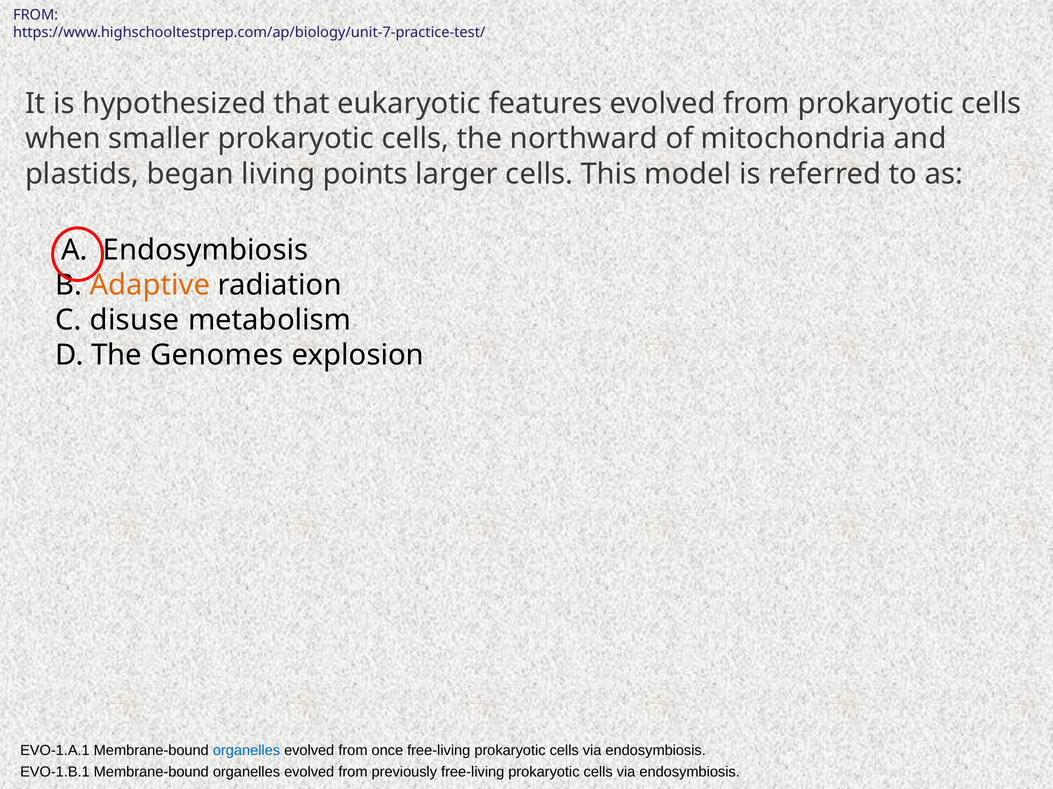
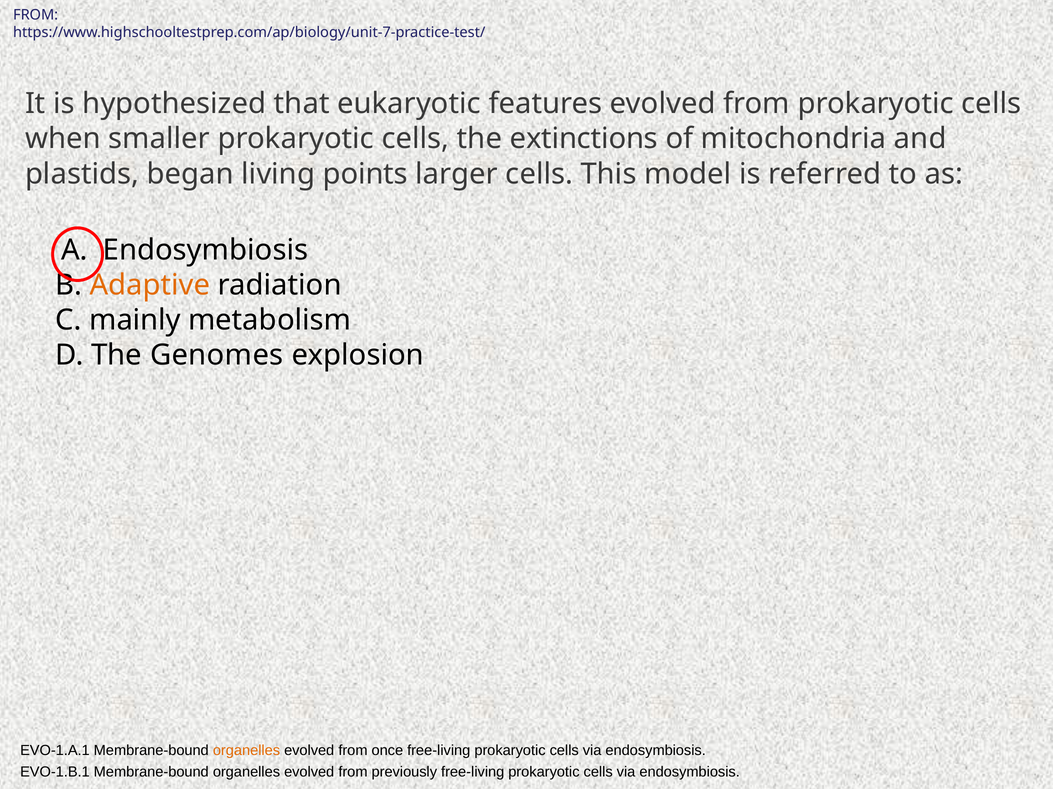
northward: northward -> extinctions (584, 139)
disuse: disuse -> mainly (135, 320)
organelles colour: blue -> orange (247, 751)
